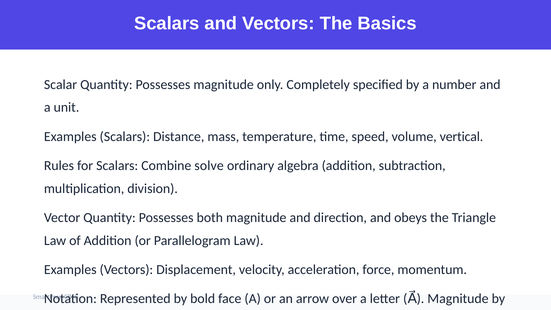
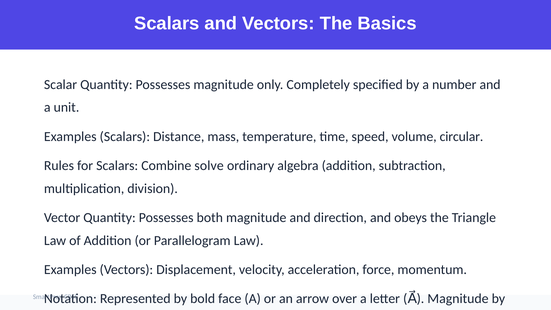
vertical: vertical -> circular (461, 136)
